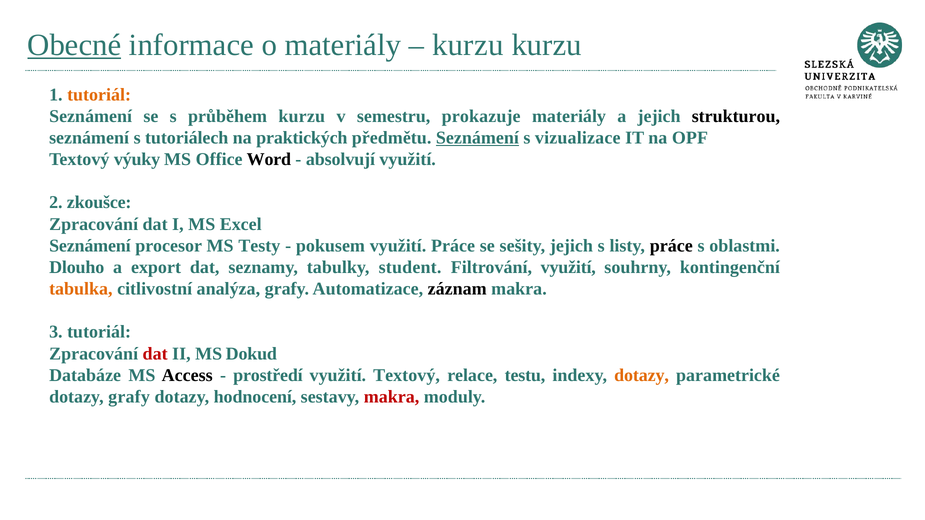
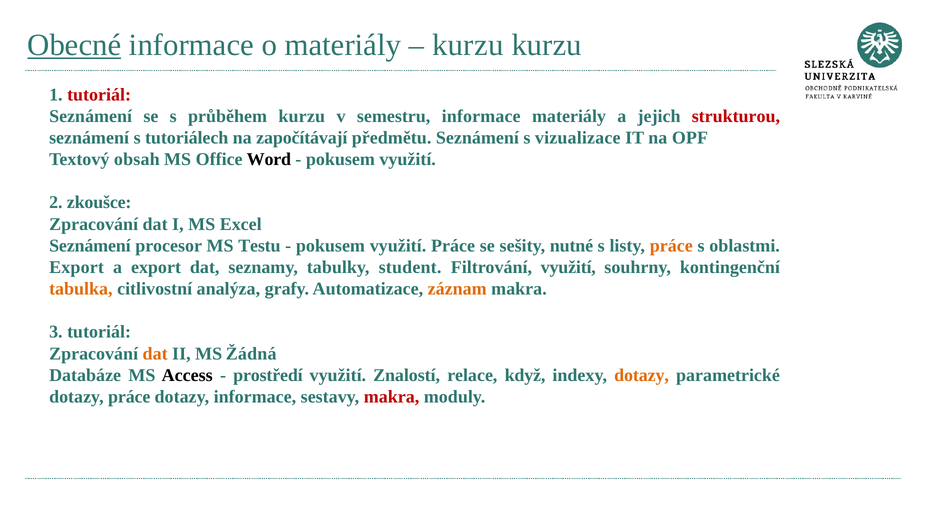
tutoriál colour: orange -> red (99, 95)
semestru prokazuje: prokazuje -> informace (481, 116)
strukturou colour: black -> red (736, 116)
praktických: praktických -> započítávají (302, 138)
Seznámení underline: present -> none (477, 138)
výuky: výuky -> obsah (137, 159)
absolvují: absolvují -> pokusem (340, 159)
Testy: Testy -> Testu (259, 246)
sešity jejich: jejich -> nutné (571, 246)
práce colour: black -> orange (671, 246)
Dlouho: Dlouho -> Export (77, 267)
záznam colour: black -> orange (457, 289)
dat colour: red -> orange (155, 354)
Dokud: Dokud -> Žádná (251, 354)
využití Textový: Textový -> Znalostí (407, 375)
testu: testu -> když (525, 375)
dotazy grafy: grafy -> práce (129, 397)
dotazy hodnocení: hodnocení -> informace (255, 397)
